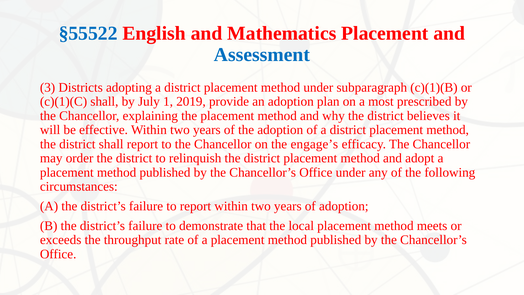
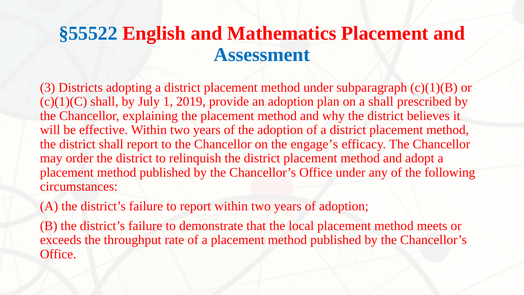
a most: most -> shall (381, 102)
